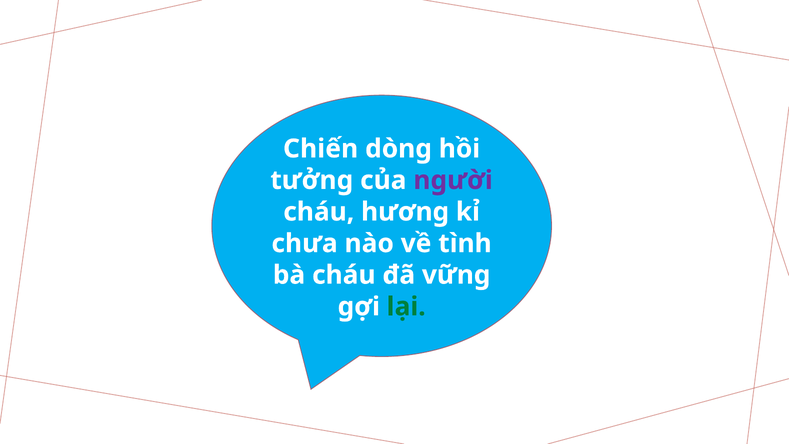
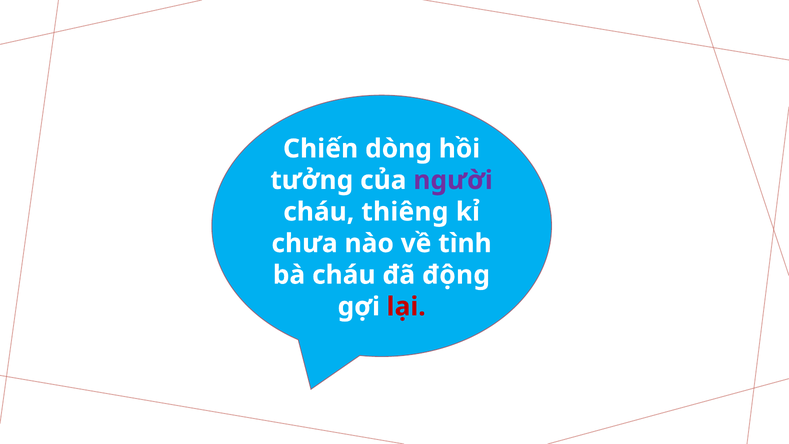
hương: hương -> thiêng (405, 212)
vững: vững -> động (456, 275)
lại colour: green -> red (406, 307)
